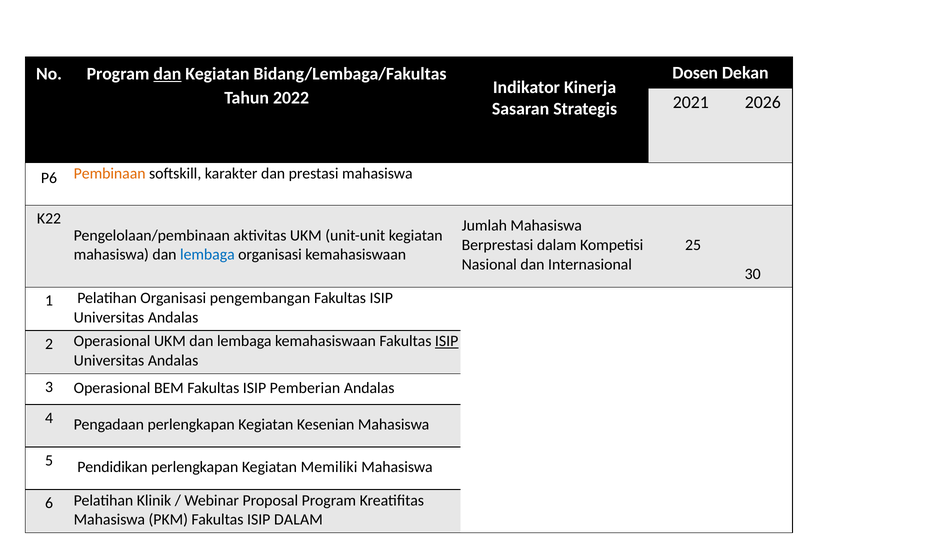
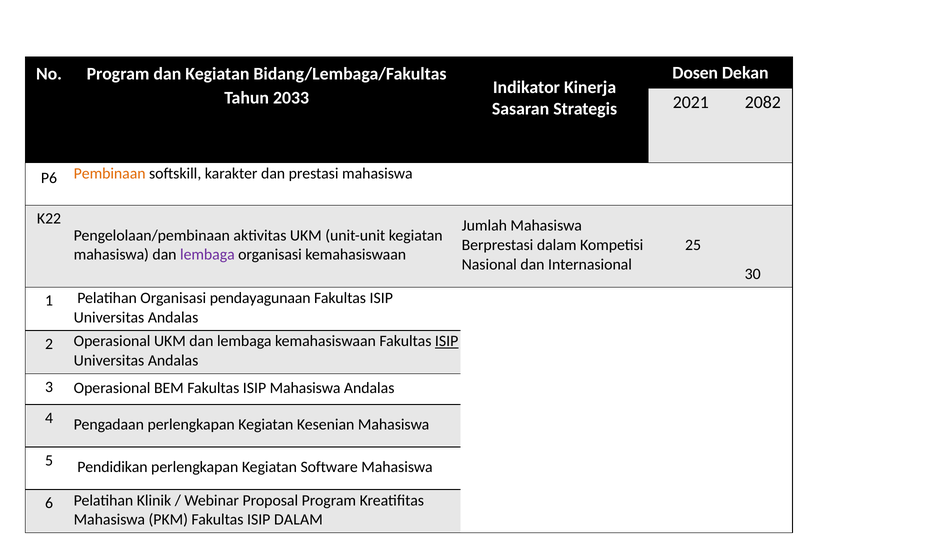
dan underline: present -> none (167, 74)
2022: 2022 -> 2033 (291, 98)
2026: 2026 -> 2082 (763, 103)
lembaga colour: blue -> purple (207, 255)
pengembangan: pengembangan -> pendayagunaan (260, 298)
ISIP Pemberian: Pemberian -> Mahasiswa (305, 388)
Memiliki: Memiliki -> Software (329, 467)
